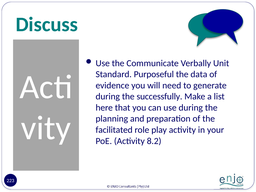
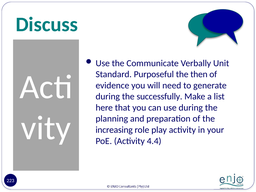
data: data -> then (199, 74)
facilitated: facilitated -> increasing (114, 130)
8.2: 8.2 -> 4.4 (154, 141)
